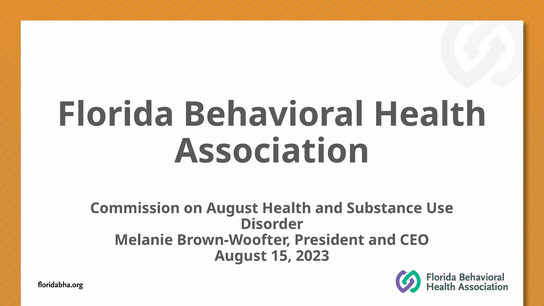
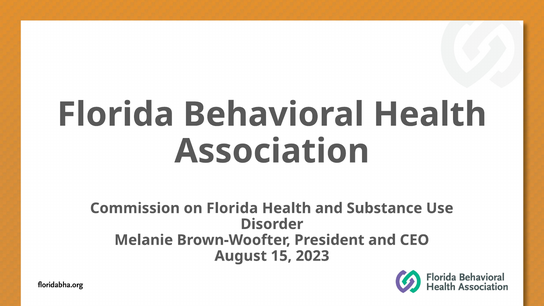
on August: August -> Florida (232, 208)
